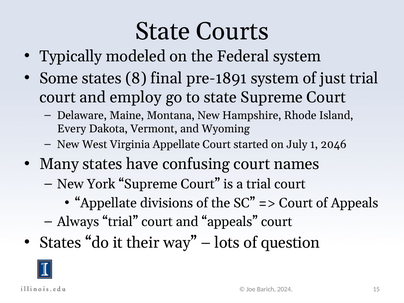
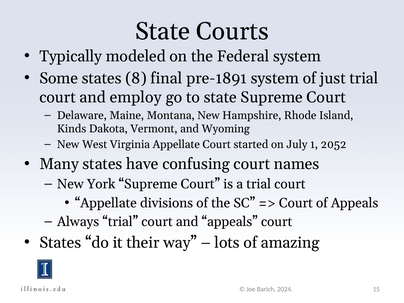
Every: Every -> Kinds (72, 129)
2046: 2046 -> 2052 (334, 144)
question: question -> amazing (290, 243)
